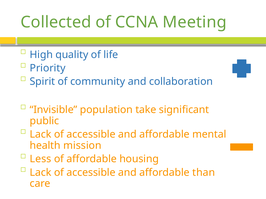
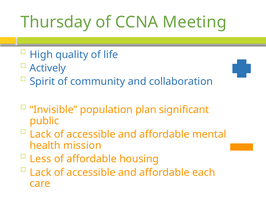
Collected: Collected -> Thursday (56, 22)
Priority: Priority -> Actively (48, 68)
take: take -> plan (146, 110)
than: than -> each (204, 173)
